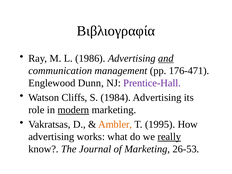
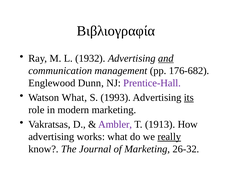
1986: 1986 -> 1932 (90, 58)
176-471: 176-471 -> 176-682 (189, 71)
Watson Cliffs: Cliffs -> What (74, 98)
1984: 1984 -> 1993 (116, 98)
its underline: none -> present (189, 98)
modern underline: present -> none (73, 110)
Ambler colour: orange -> purple (115, 124)
1995: 1995 -> 1913 (160, 124)
26-53: 26-53 -> 26-32 (186, 149)
